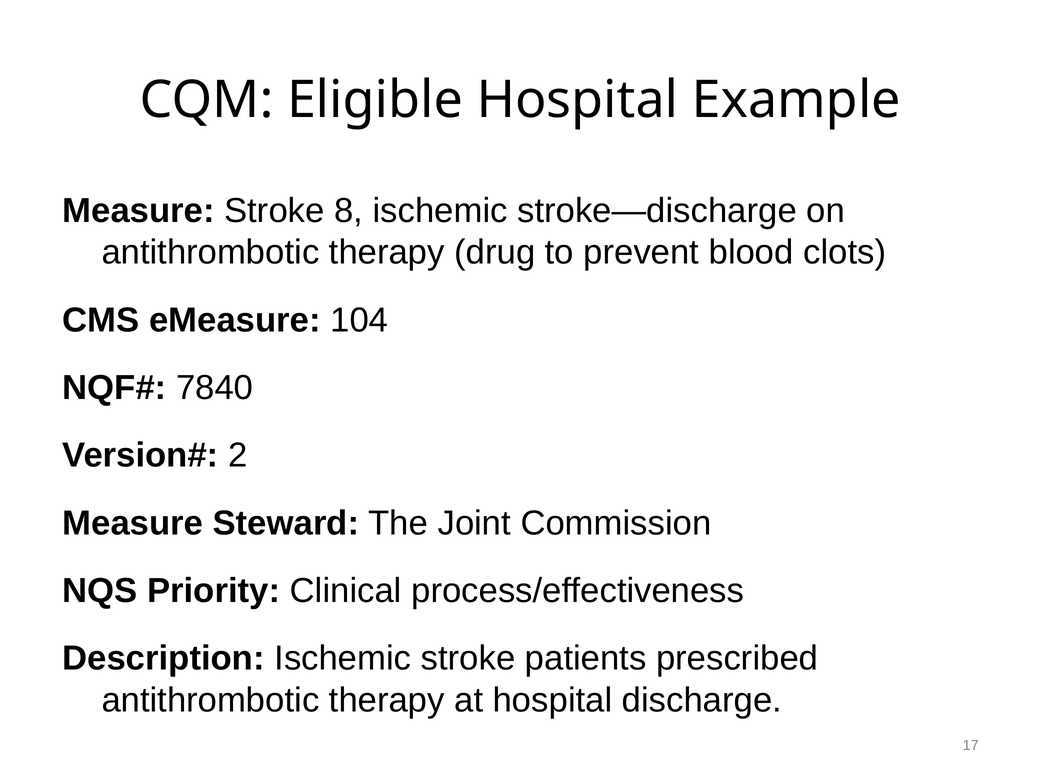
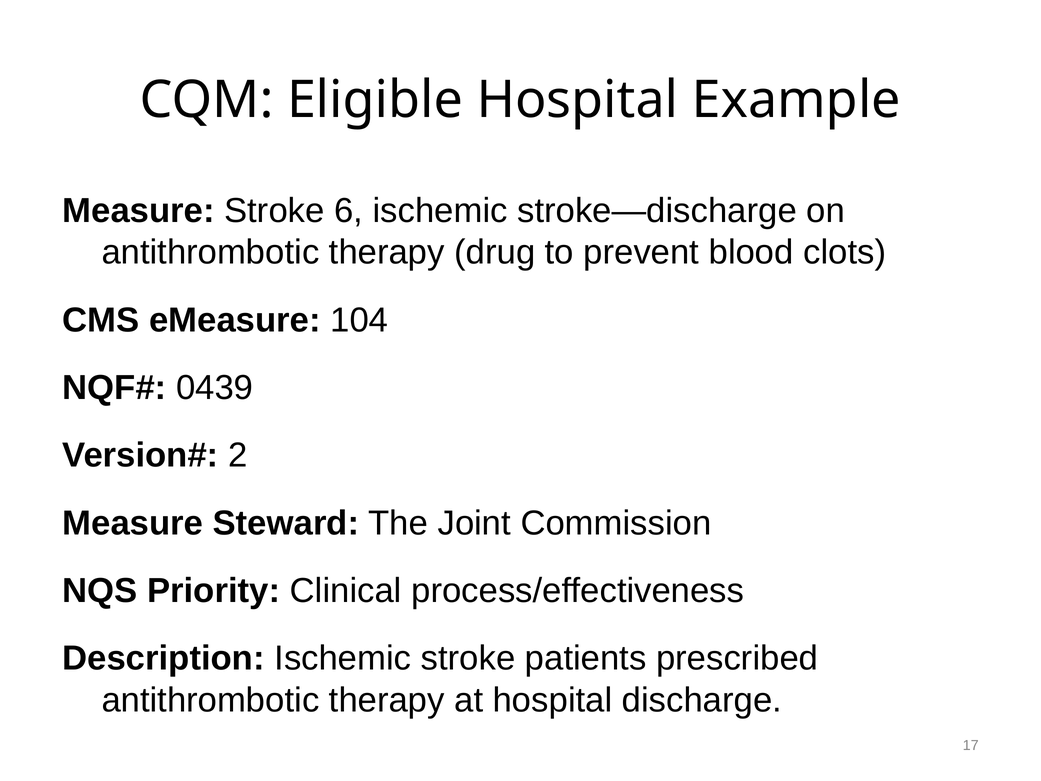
8: 8 -> 6 (349, 211)
7840: 7840 -> 0439 (215, 388)
